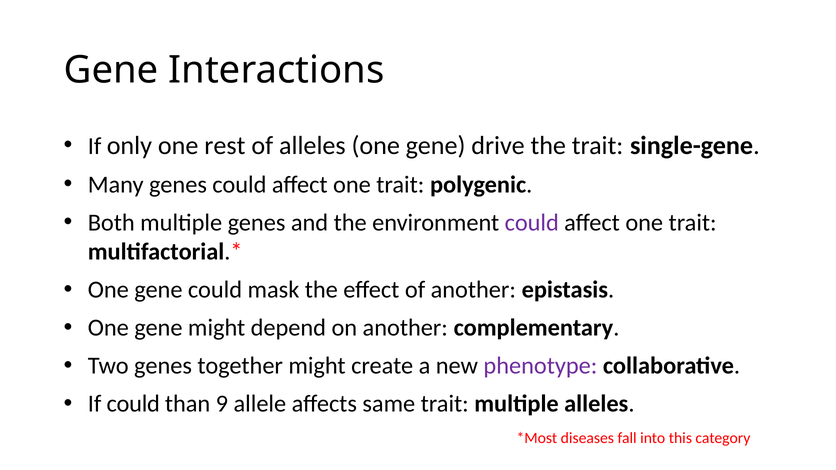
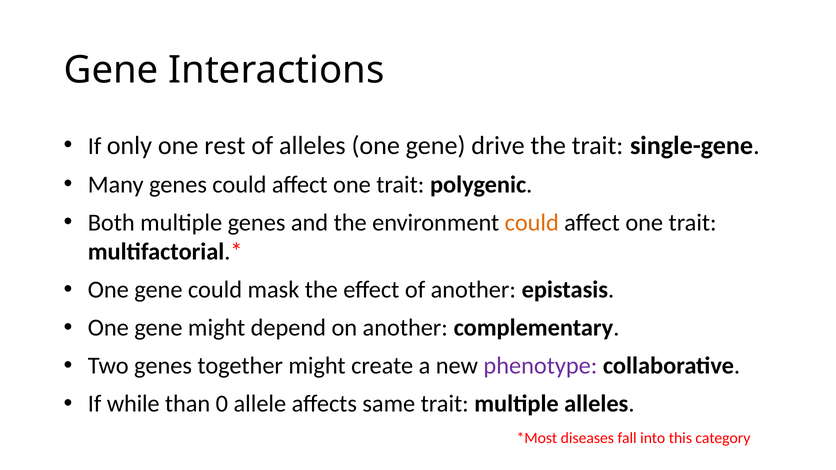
could colour: purple -> orange (532, 223)
If could: could -> while (133, 404)
9: 9 -> 0 (222, 404)
